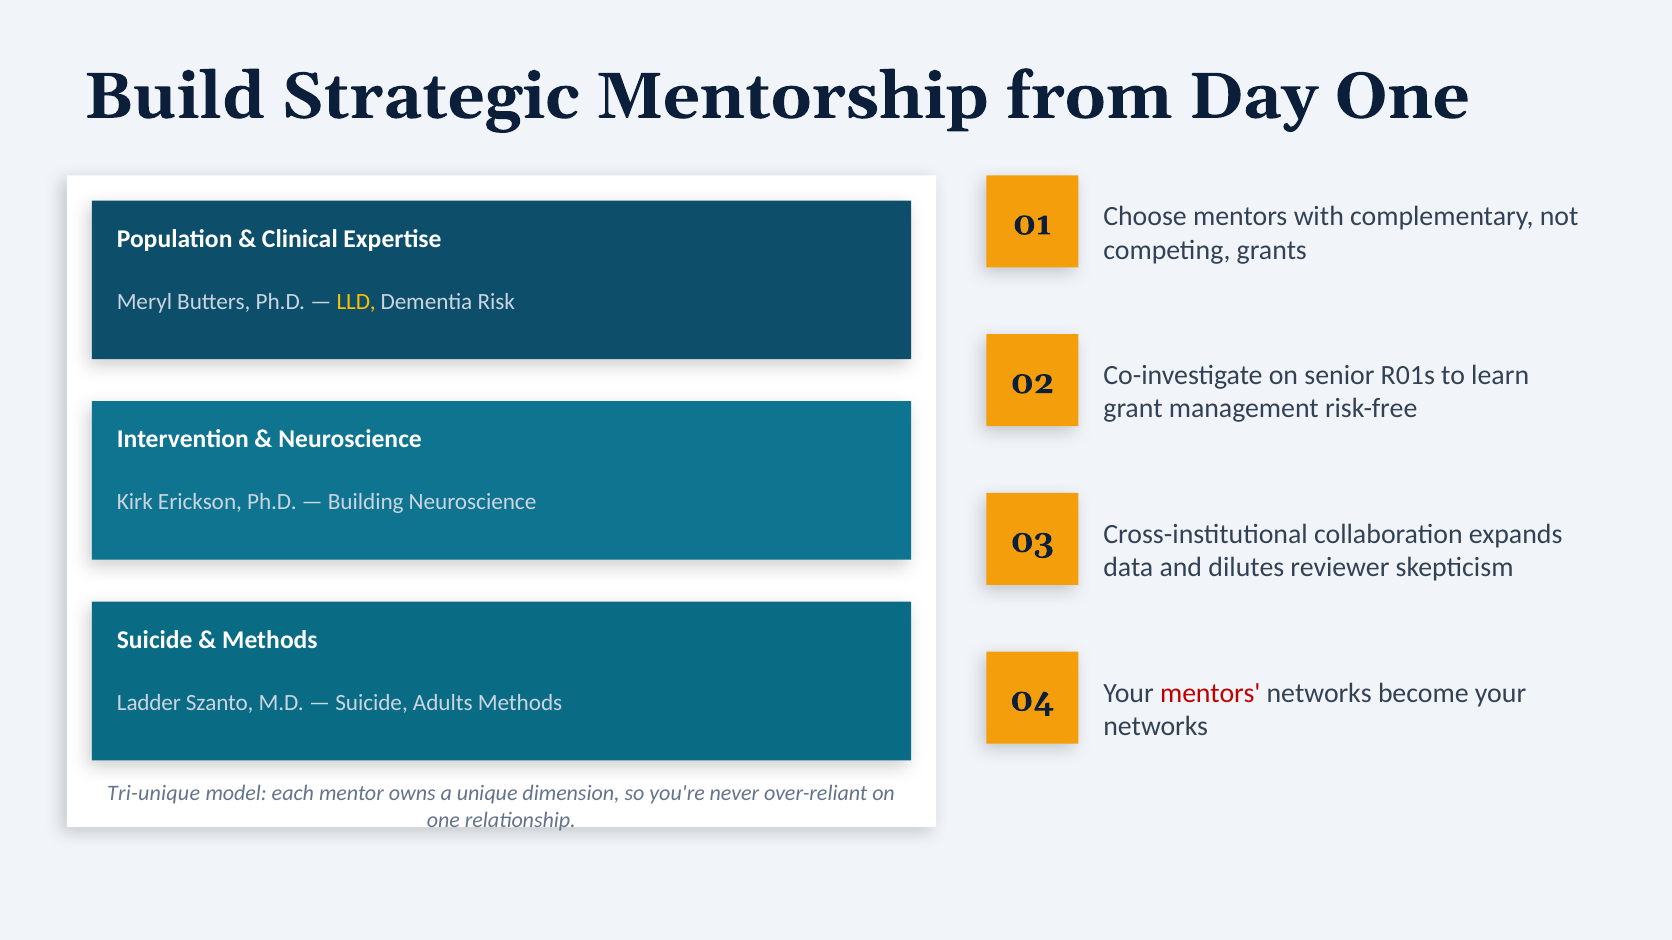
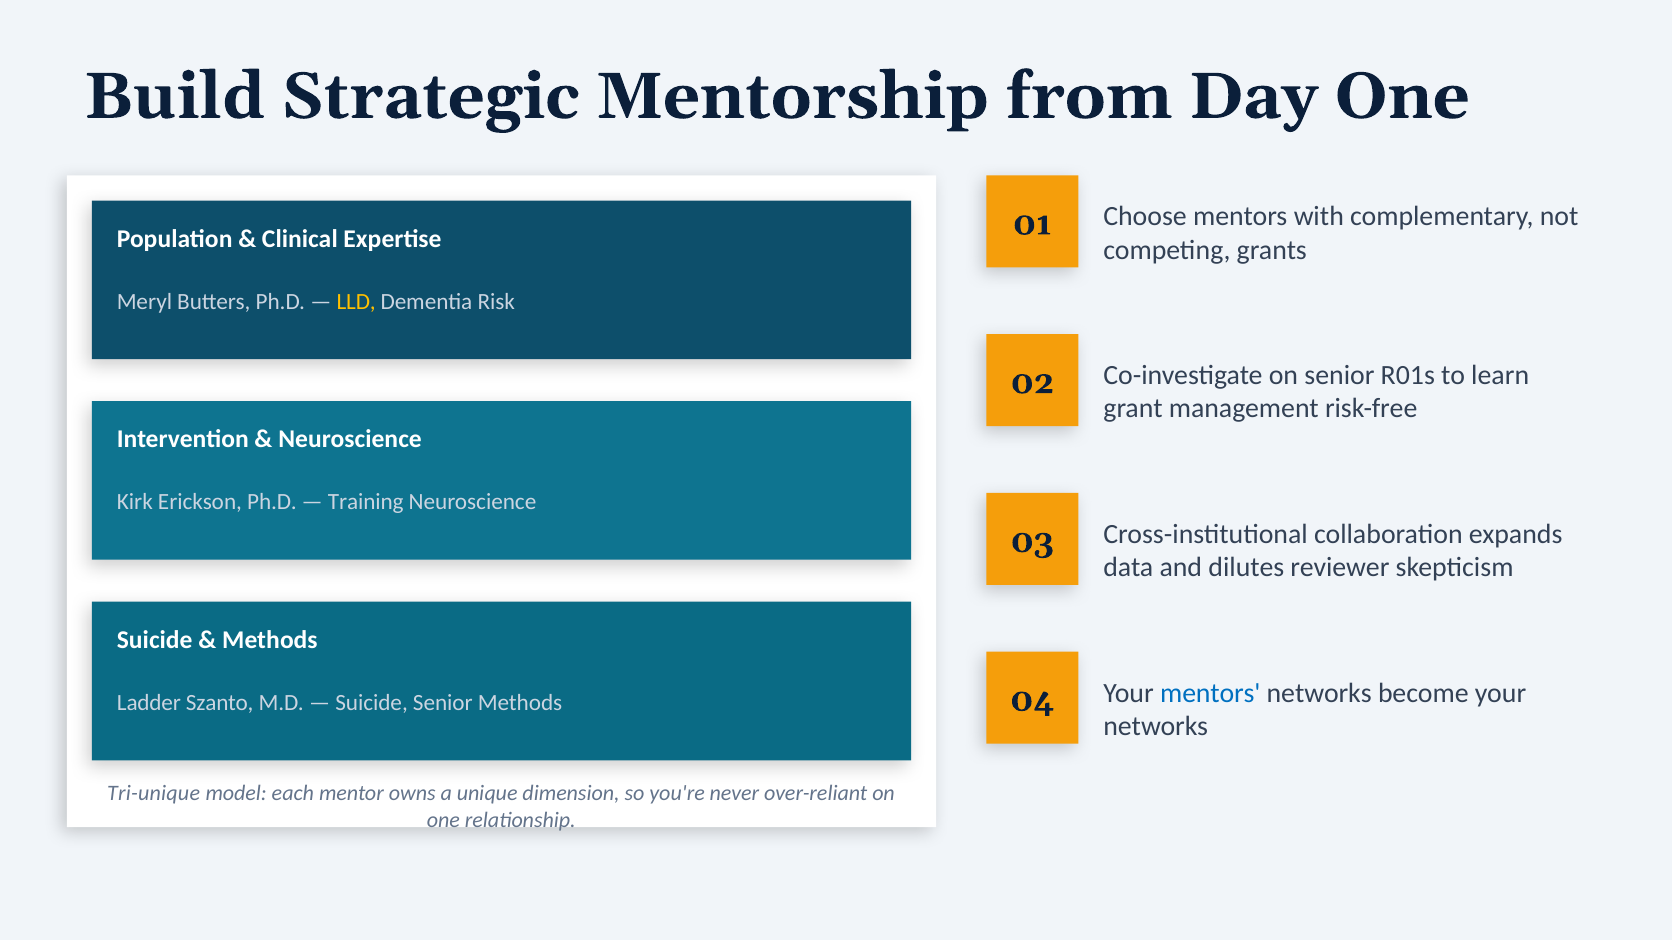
Building: Building -> Training (366, 502)
mentors colour: red -> blue (1210, 693)
Suicide Adults: Adults -> Senior (443, 703)
